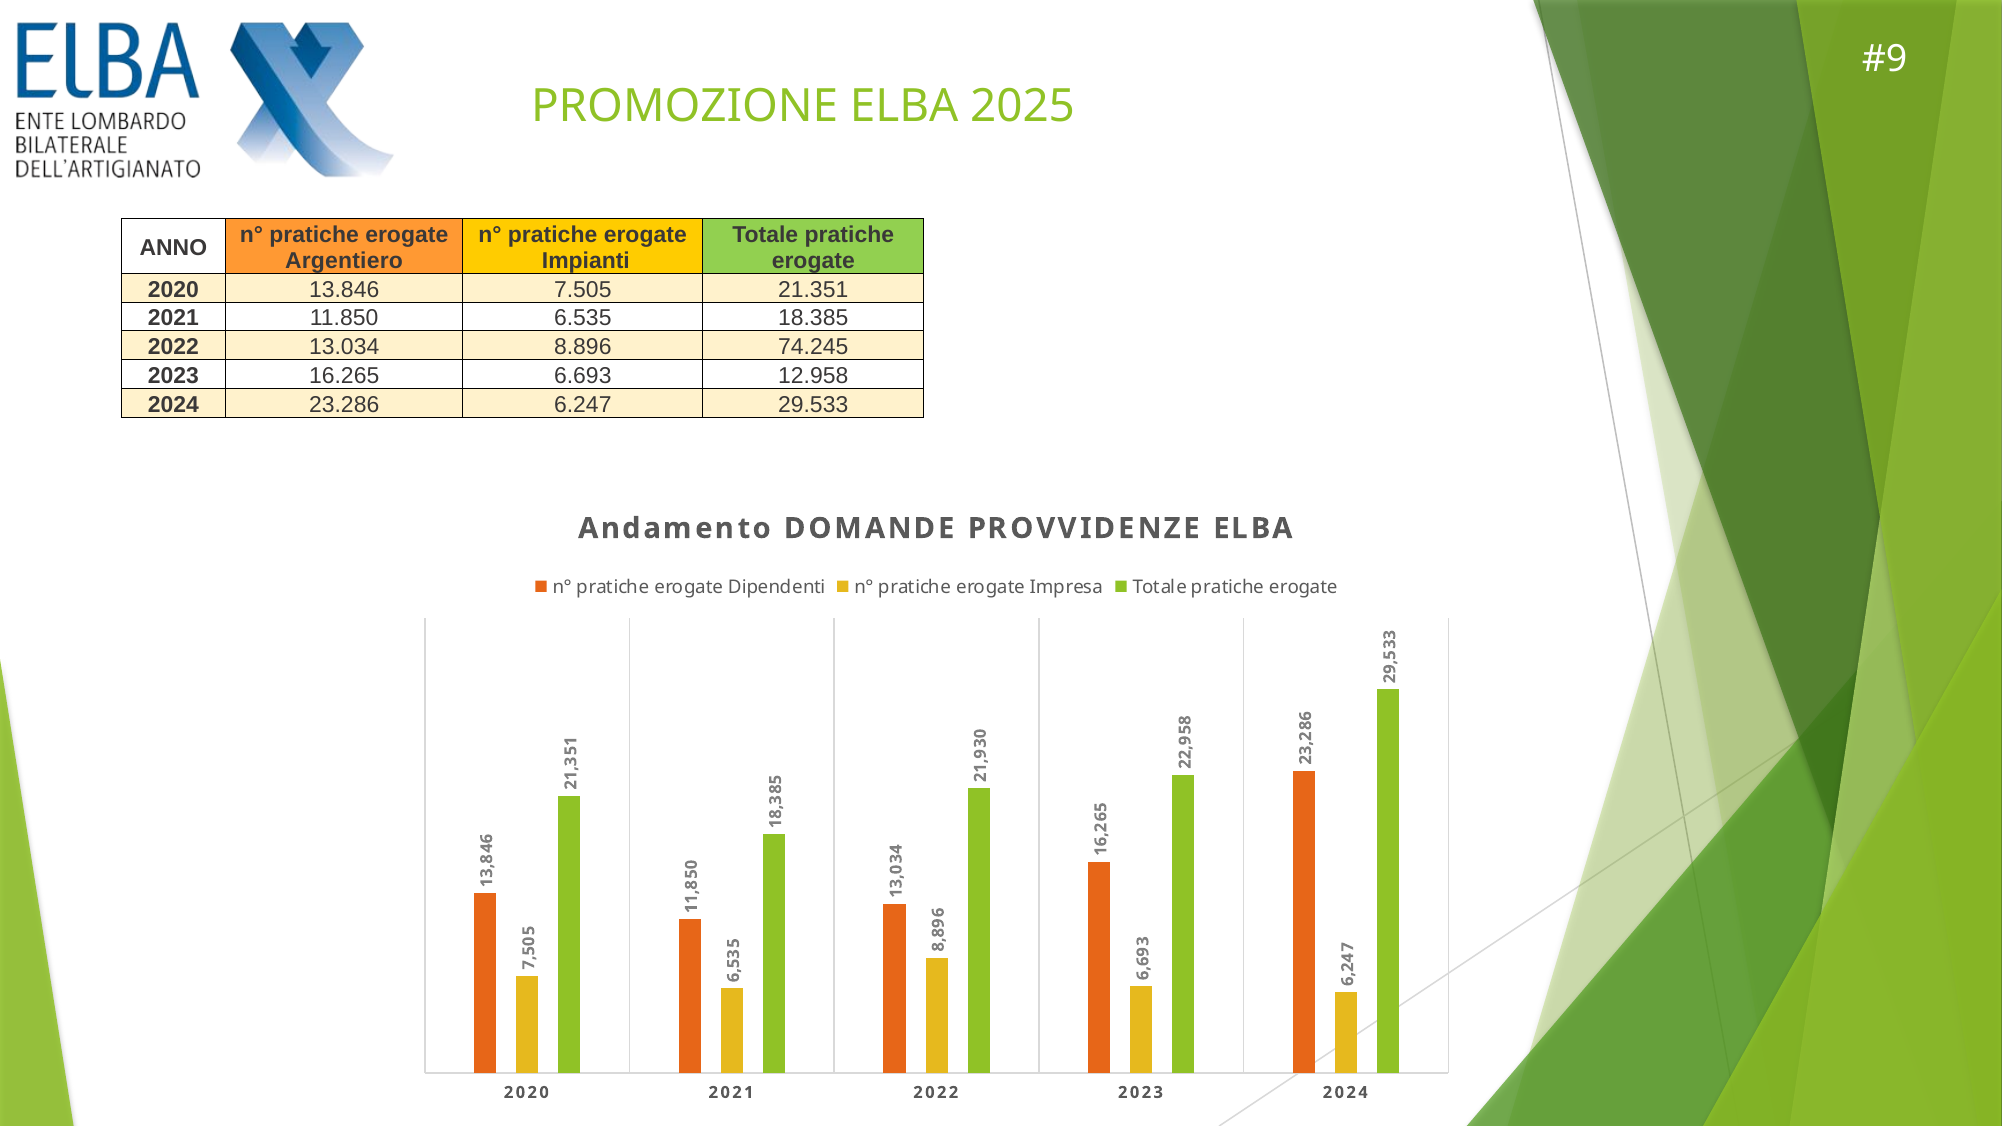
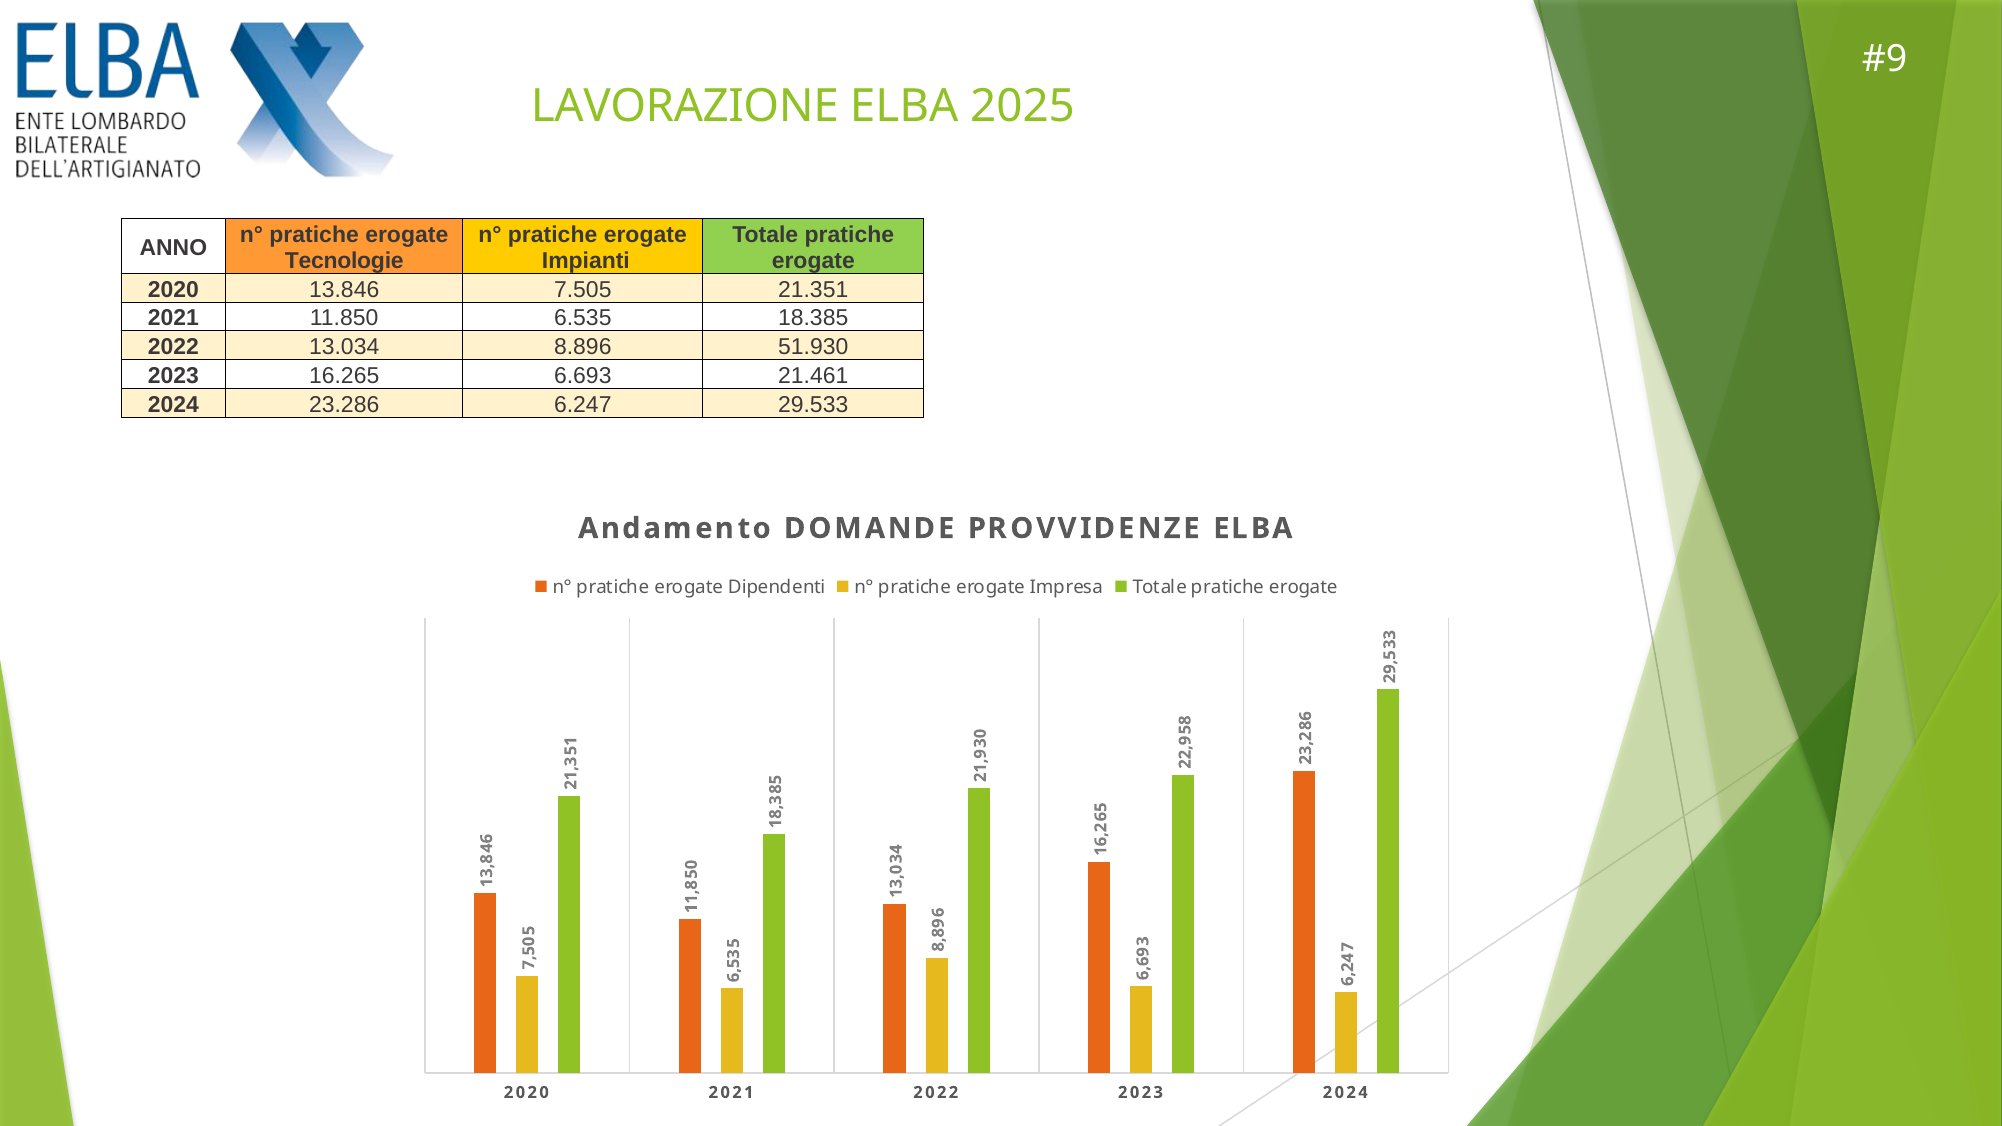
PROMOZIONE: PROMOZIONE -> LAVORAZIONE (685, 107)
Argentiero: Argentiero -> Tecnologie (344, 261)
74.245: 74.245 -> 51.930 (813, 347)
12.958: 12.958 -> 21.461 (813, 376)
